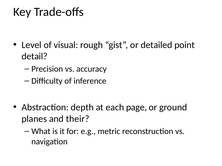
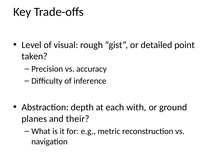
detail: detail -> taken (35, 56)
page: page -> with (136, 108)
